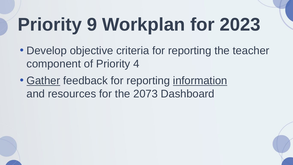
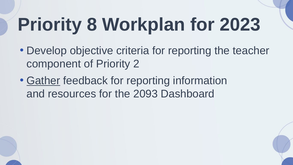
9: 9 -> 8 (92, 25)
4: 4 -> 2 (136, 64)
information underline: present -> none (200, 81)
2073: 2073 -> 2093 (146, 94)
